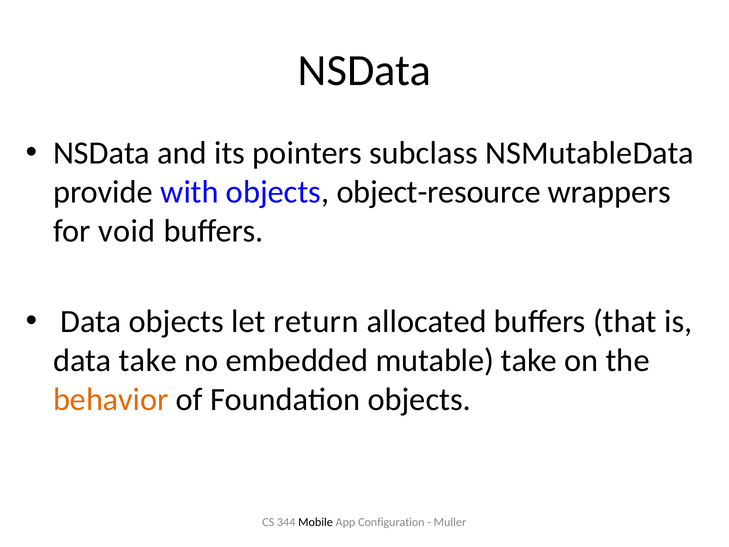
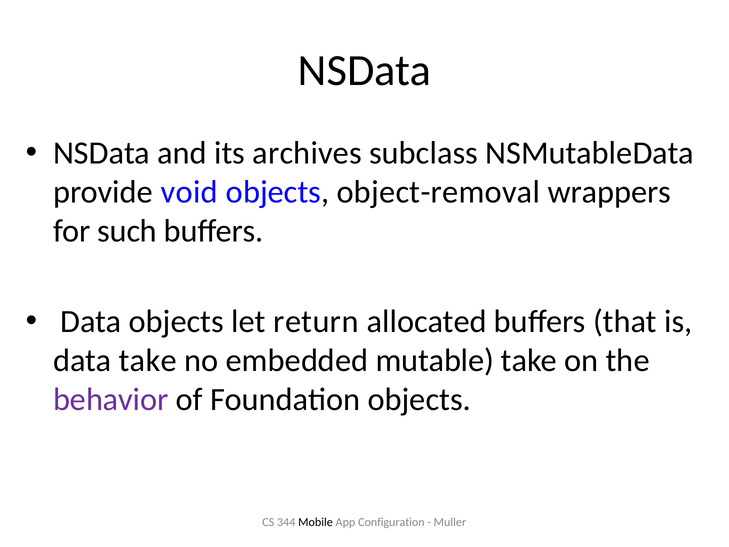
pointers: pointers -> archives (307, 153)
with: with -> void (189, 192)
object-resource: object-resource -> object-removal (438, 192)
void: void -> such (127, 231)
behavior colour: orange -> purple (111, 399)
